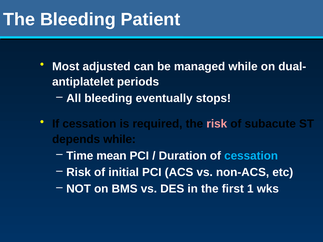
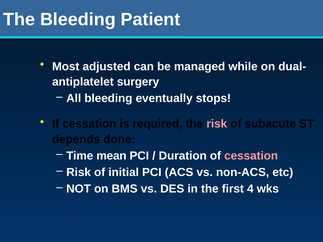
periods: periods -> surgery (138, 82)
depends while: while -> done (119, 139)
cessation colour: light blue -> pink (251, 156)
1: 1 -> 4 (250, 189)
